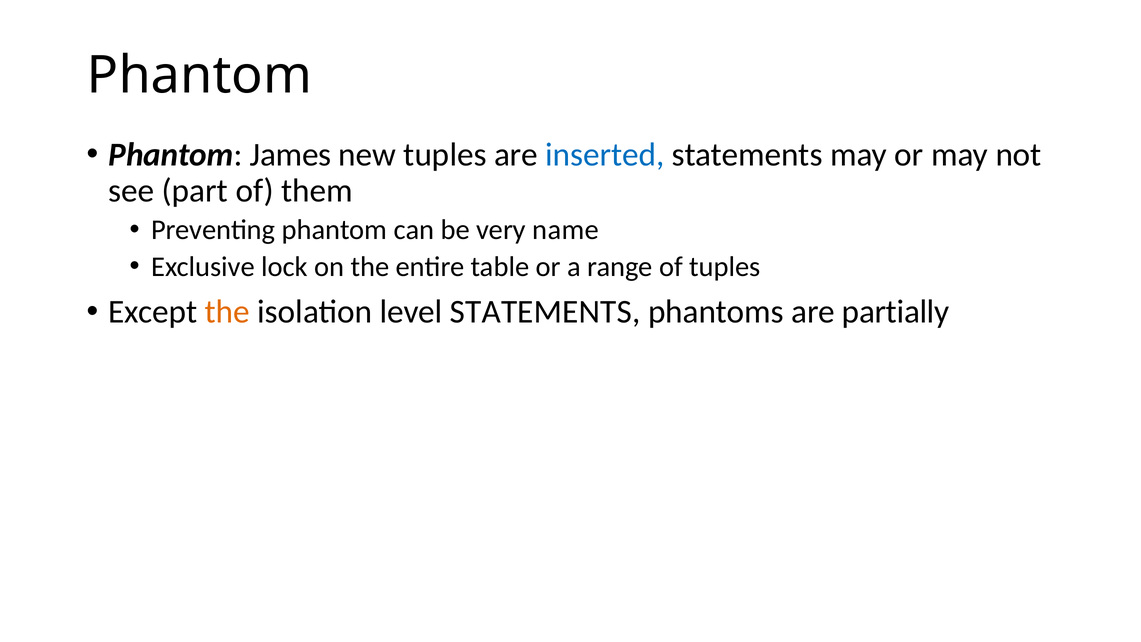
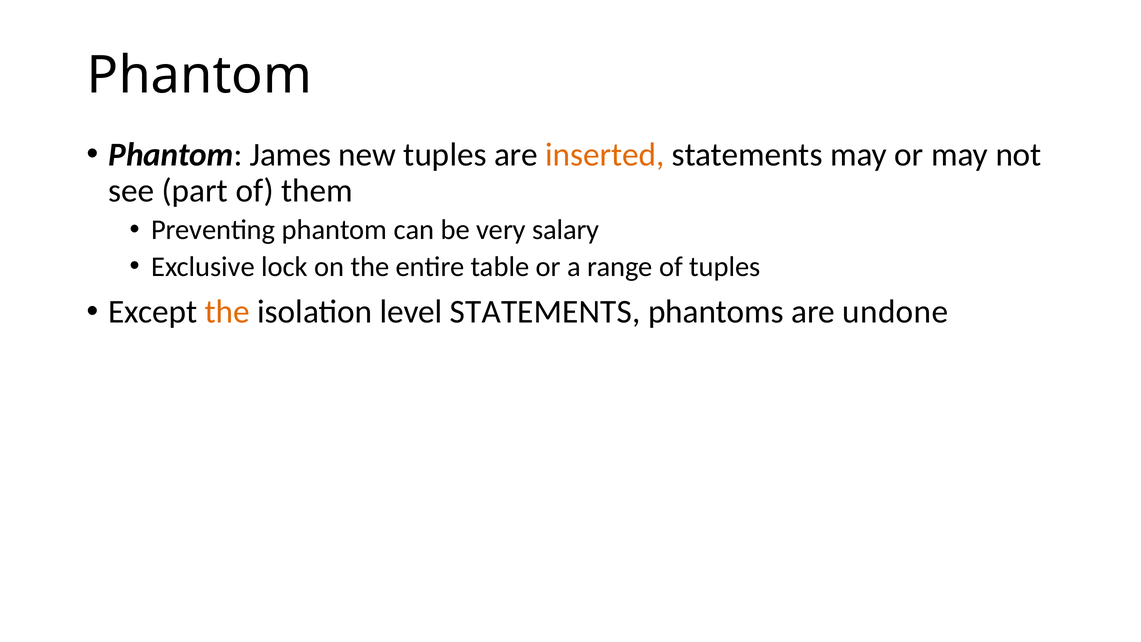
inserted colour: blue -> orange (605, 155)
name: name -> salary (566, 230)
partially: partially -> undone (895, 312)
